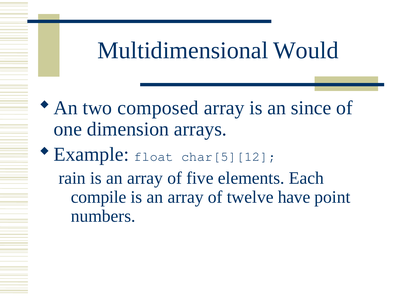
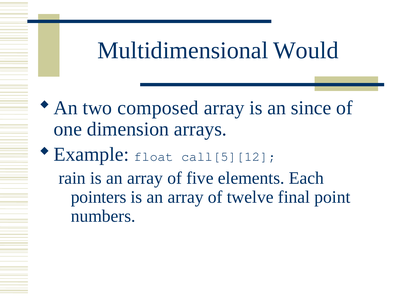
char[5][12: char[5][12 -> call[5][12 (229, 156)
compile: compile -> pointers (99, 197)
have: have -> final (294, 197)
